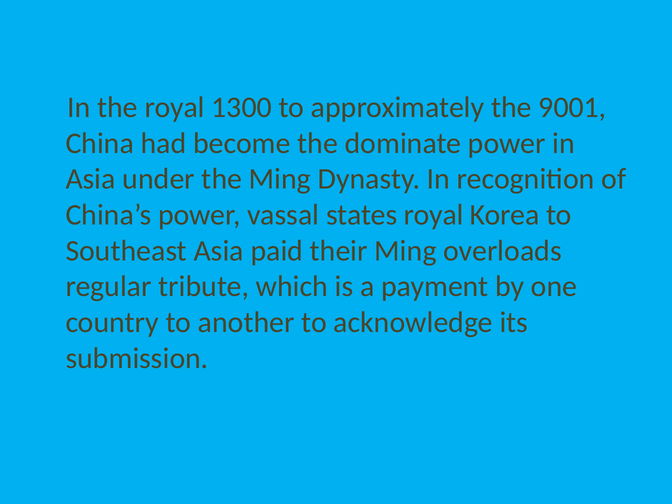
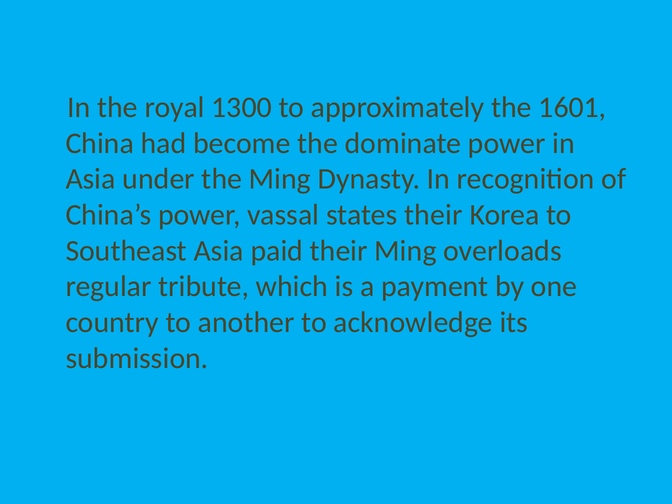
9001: 9001 -> 1601 (572, 107)
states royal: royal -> their (433, 215)
